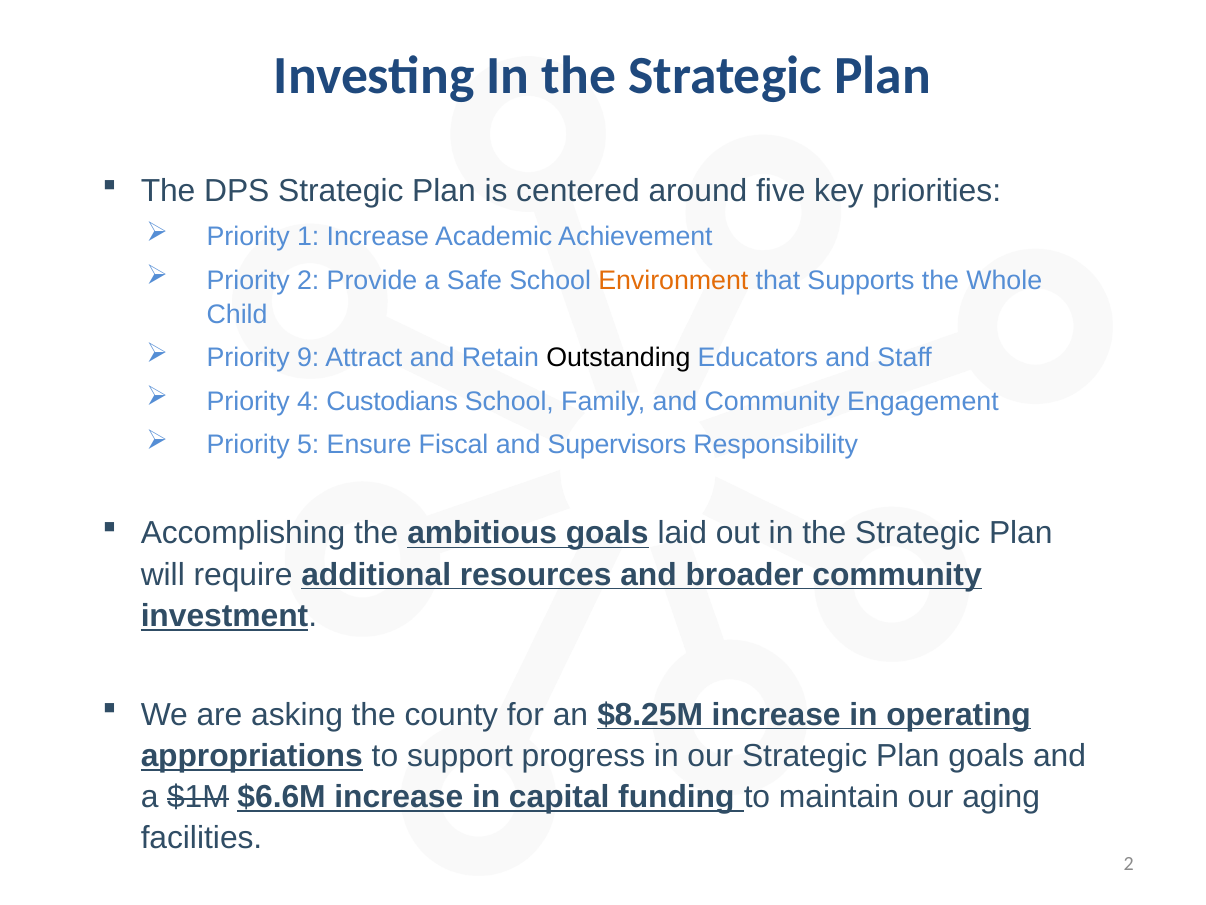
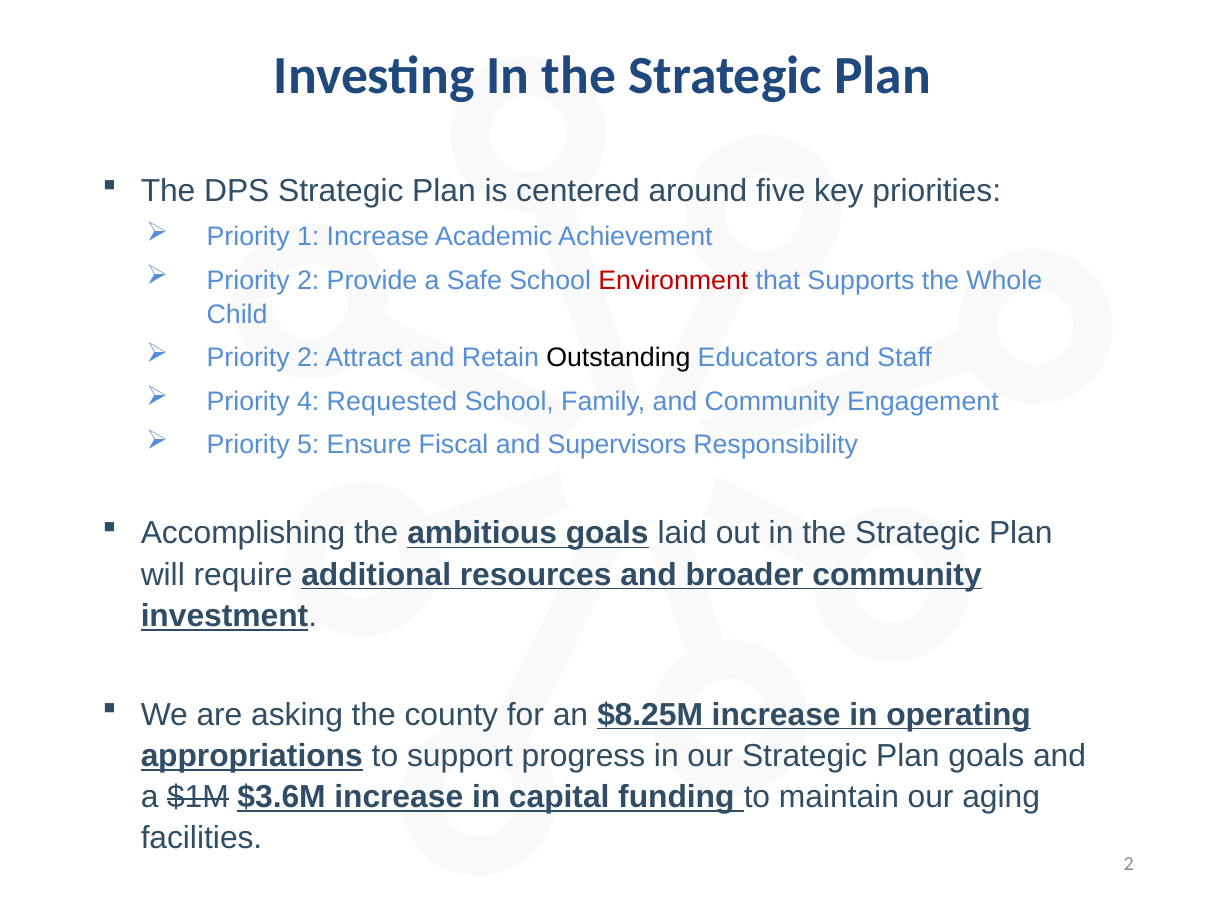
Environment colour: orange -> red (673, 280)
9: 9 -> 2 (308, 358)
Custodians: Custodians -> Requested (392, 401)
$6.6M: $6.6M -> $3.6M (282, 797)
